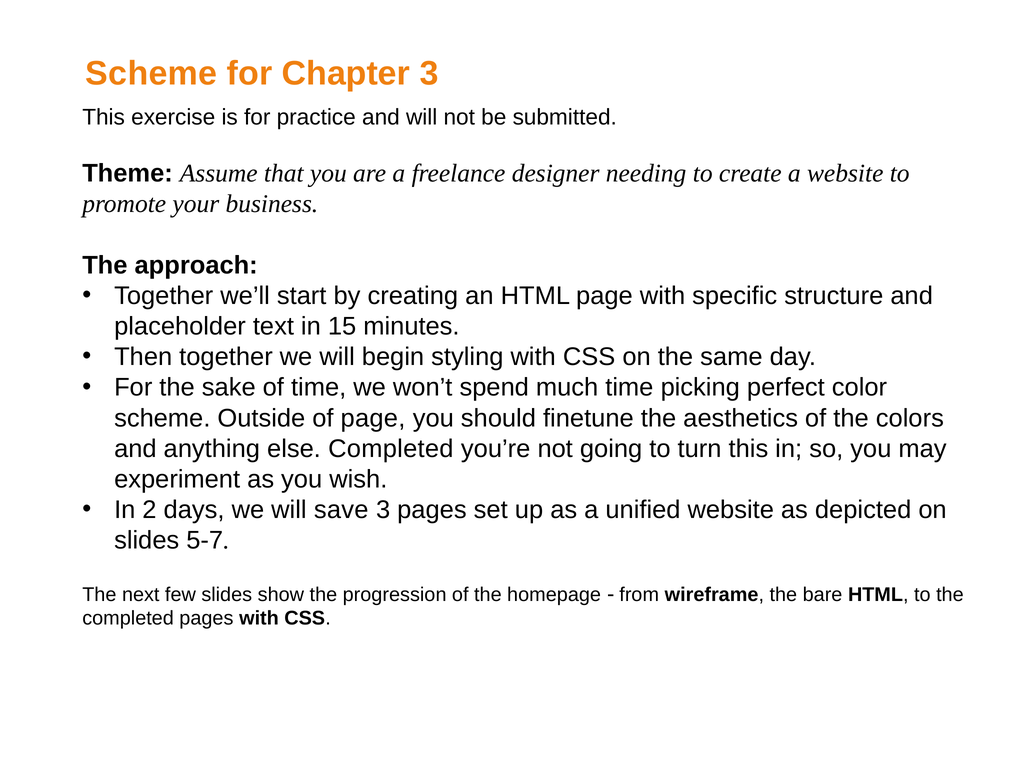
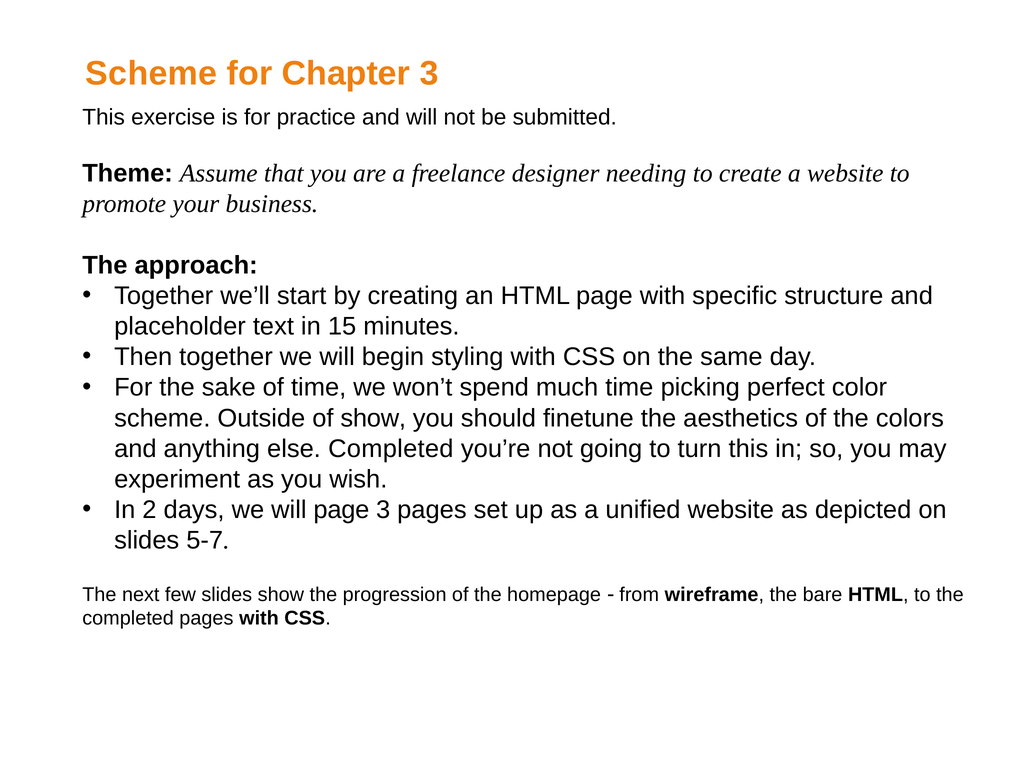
of page: page -> show (373, 418)
will save: save -> page (341, 510)
